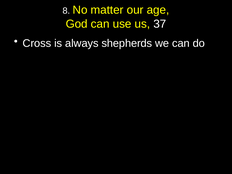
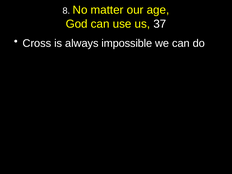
shepherds: shepherds -> impossible (127, 43)
